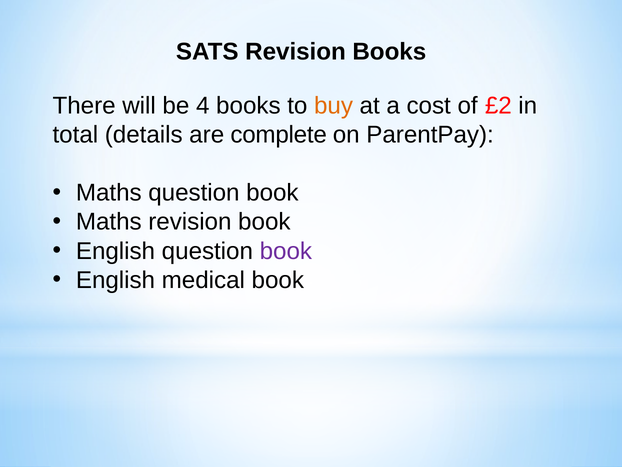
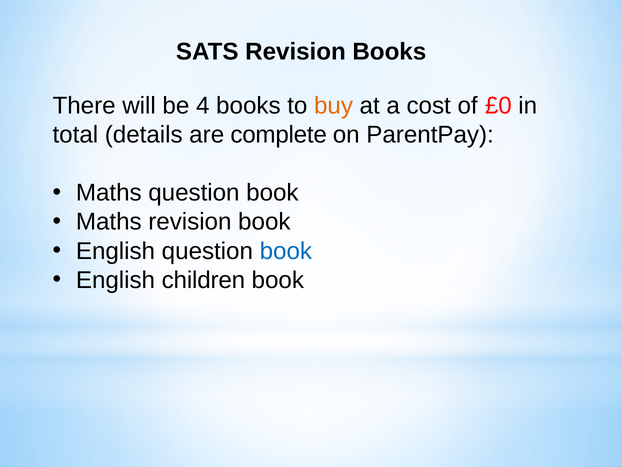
£2: £2 -> £0 (498, 106)
book colour: purple -> blue (286, 251)
medical: medical -> children (203, 280)
